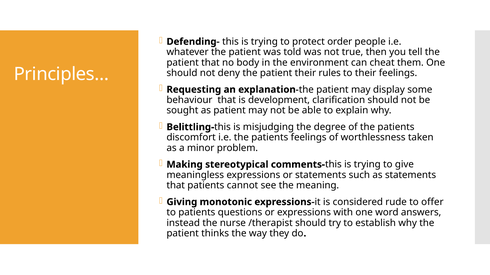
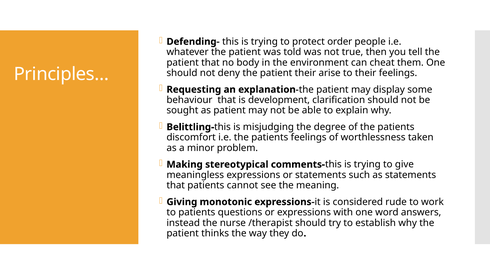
rules: rules -> arise (330, 73)
offer: offer -> work (432, 202)
